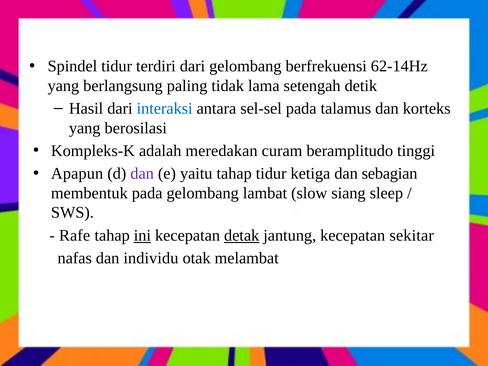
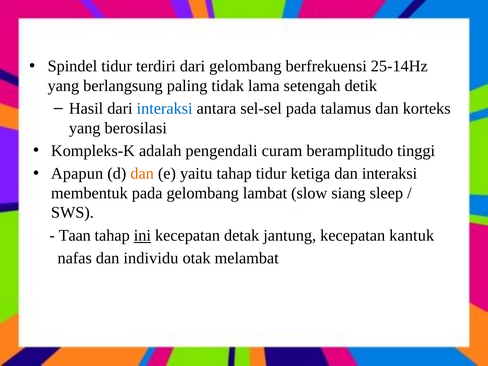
62-14Hz: 62-14Hz -> 25-14Hz (399, 66)
meredakan: meredakan -> pengendali (222, 151)
dan colour: purple -> orange (142, 174)
dan sebagian: sebagian -> interaksi (390, 174)
Rafe: Rafe -> Taan (75, 235)
detak underline: present -> none (242, 235)
sekitar: sekitar -> kantuk (412, 235)
